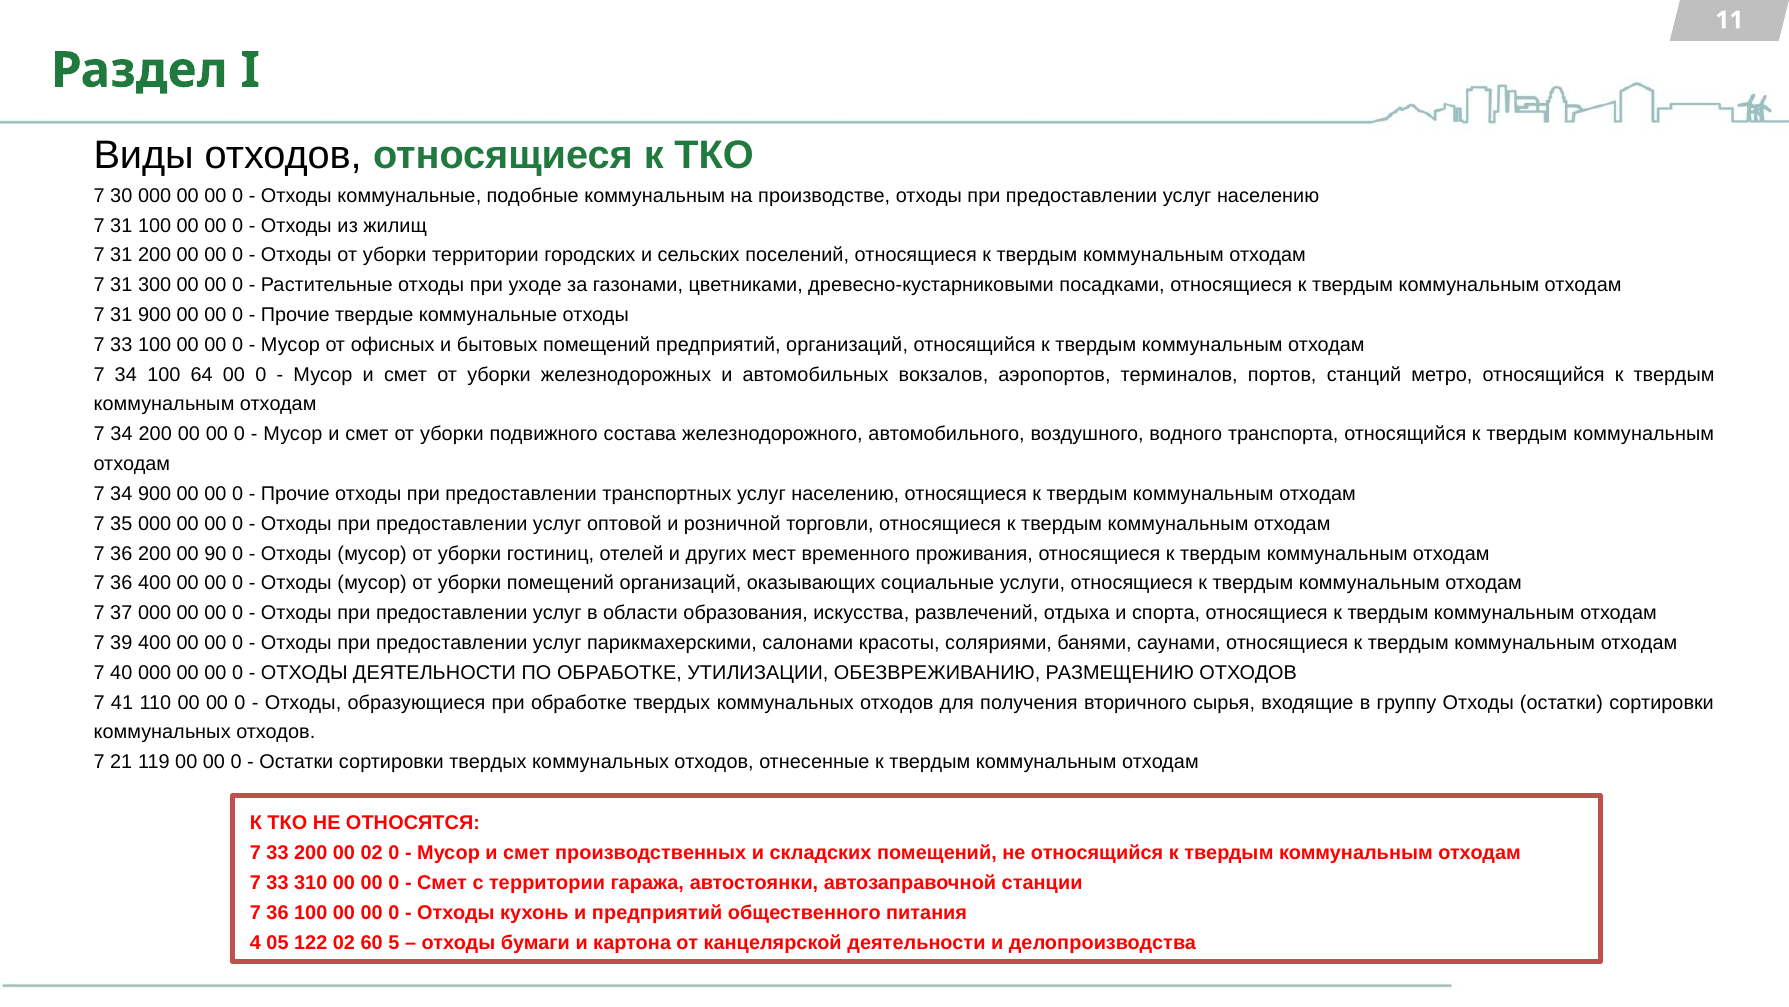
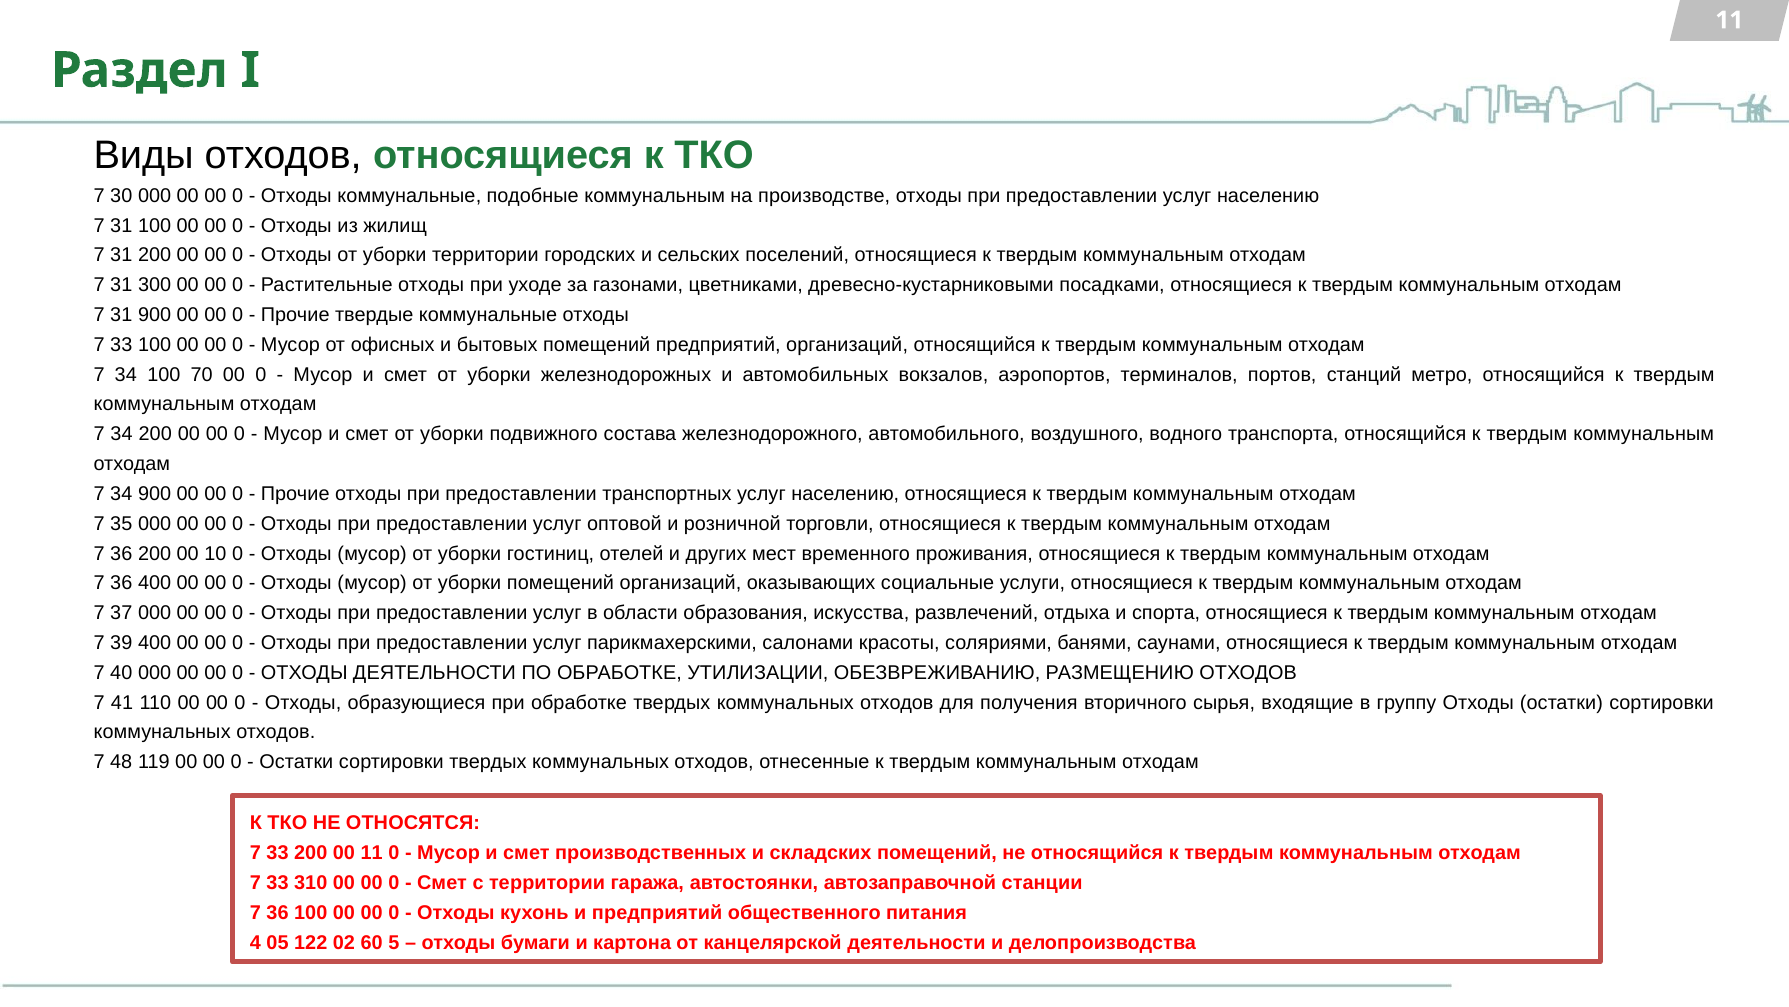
64: 64 -> 70 (202, 374)
90: 90 -> 10 (215, 553)
21: 21 -> 48 (121, 762)
00 02: 02 -> 11 (372, 853)
